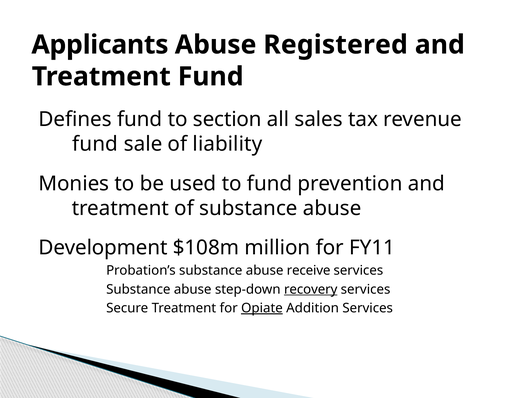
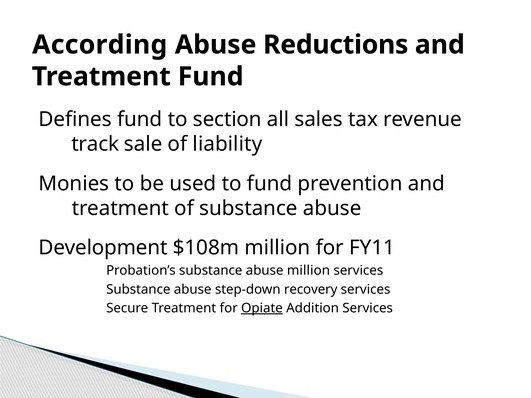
Applicants: Applicants -> According (100, 45)
Registered: Registered -> Reductions (336, 45)
fund: fund -> track (95, 144)
abuse receive: receive -> million (308, 271)
recovery underline: present -> none (311, 290)
